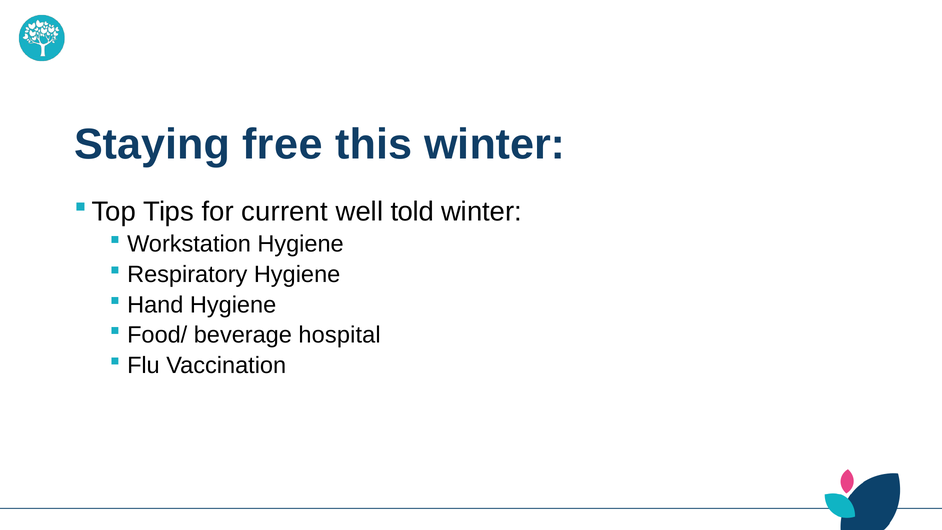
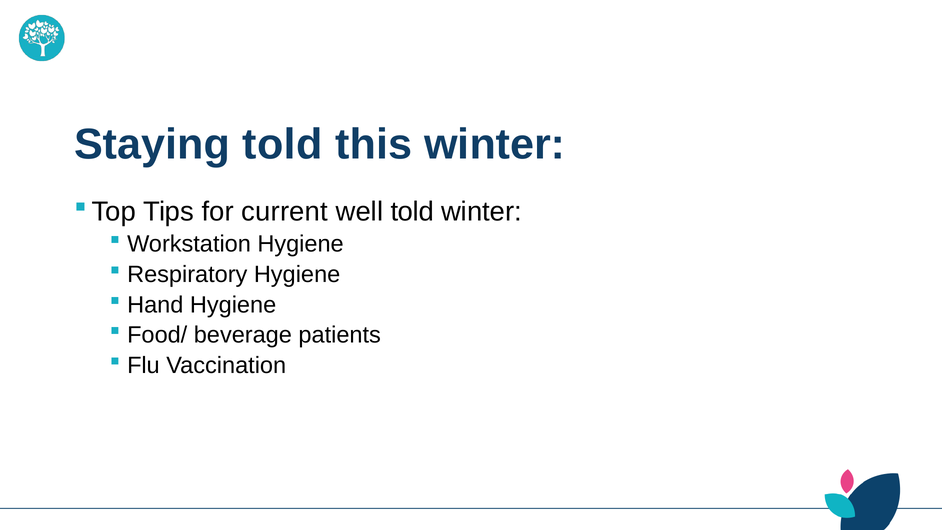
Staying free: free -> told (282, 145)
hospital: hospital -> patients (340, 335)
